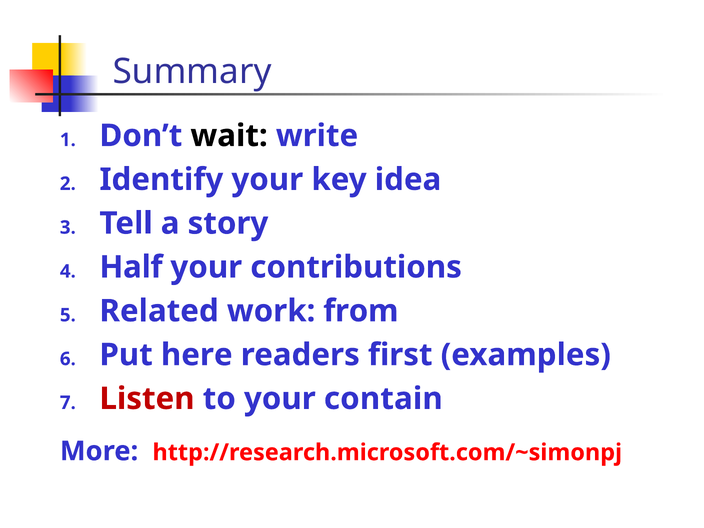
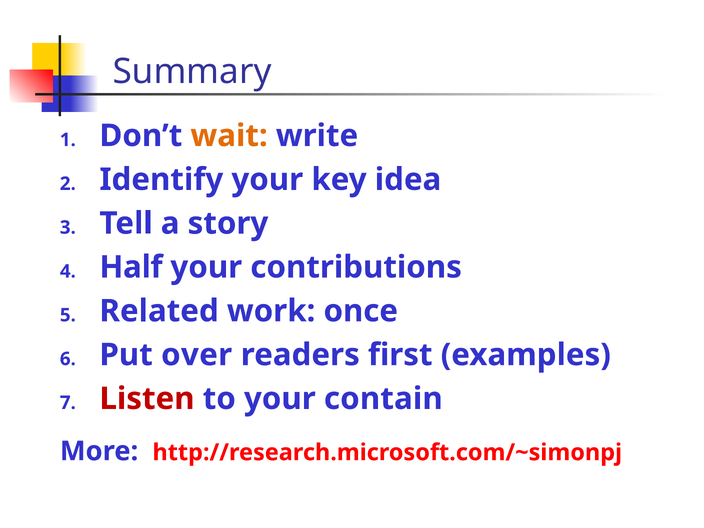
wait colour: black -> orange (229, 136)
from: from -> once (361, 311)
here: here -> over (197, 355)
